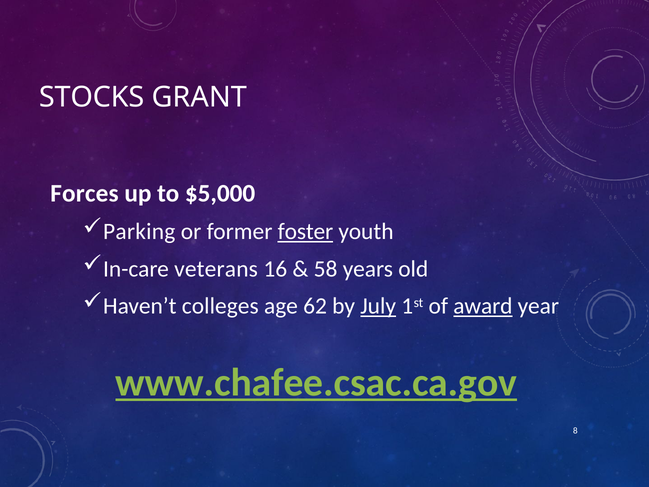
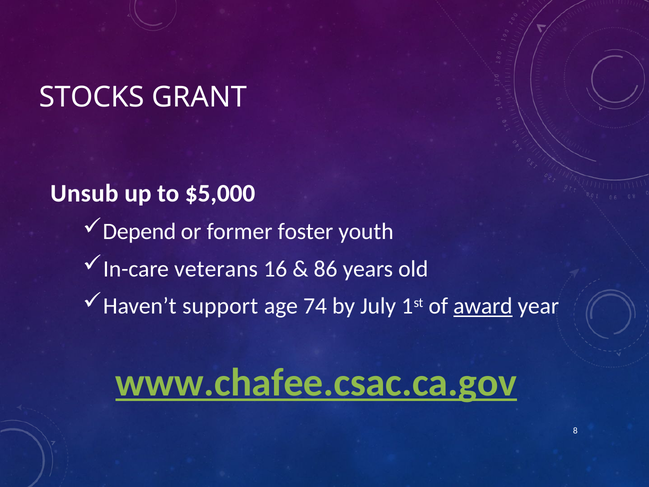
Forces: Forces -> Unsub (84, 193)
Parking: Parking -> Depend (139, 232)
foster underline: present -> none (305, 232)
58: 58 -> 86 (326, 269)
colleges: colleges -> support (220, 306)
62: 62 -> 74 (315, 306)
July underline: present -> none (378, 306)
